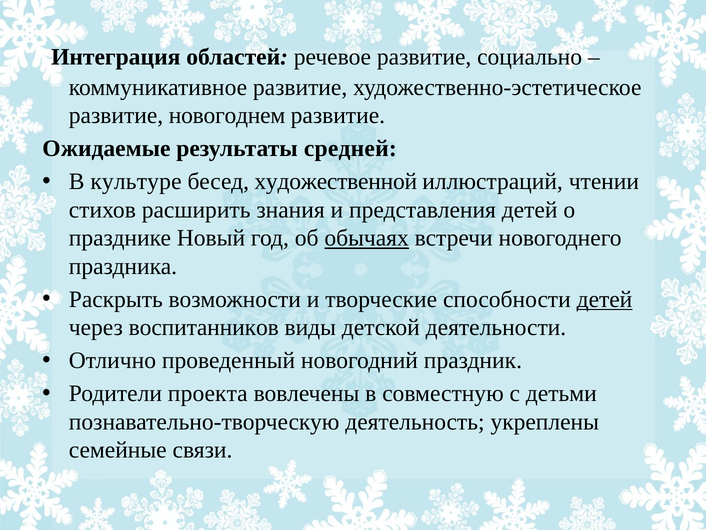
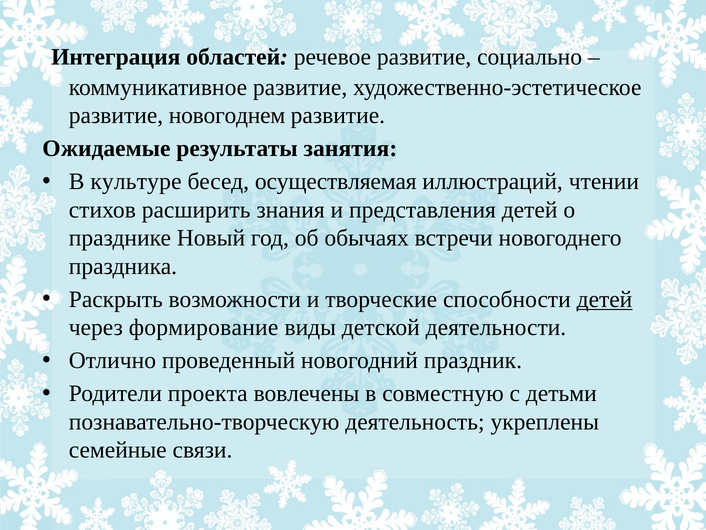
средней: средней -> занятия (350, 149)
художественной: художественной -> осуществляемая (336, 181)
обычаях underline: present -> none (367, 238)
воспитанников: воспитанников -> формирование (204, 327)
